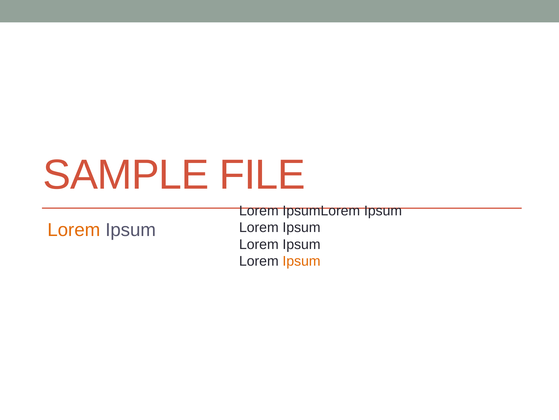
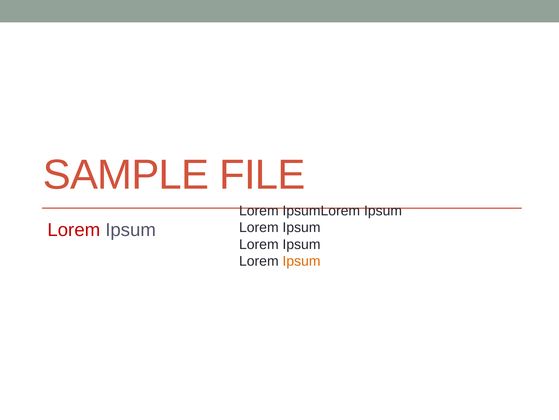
Lorem colour: orange -> red (74, 230)
